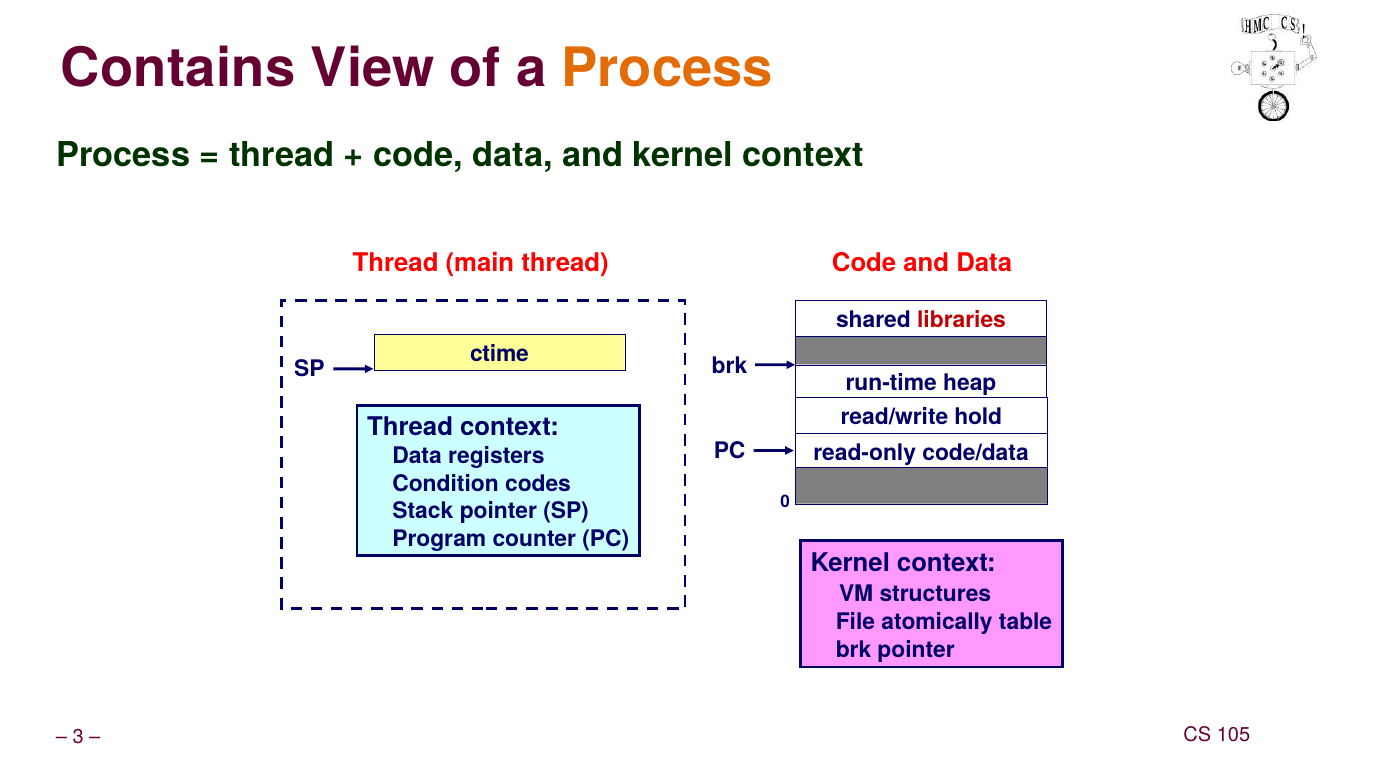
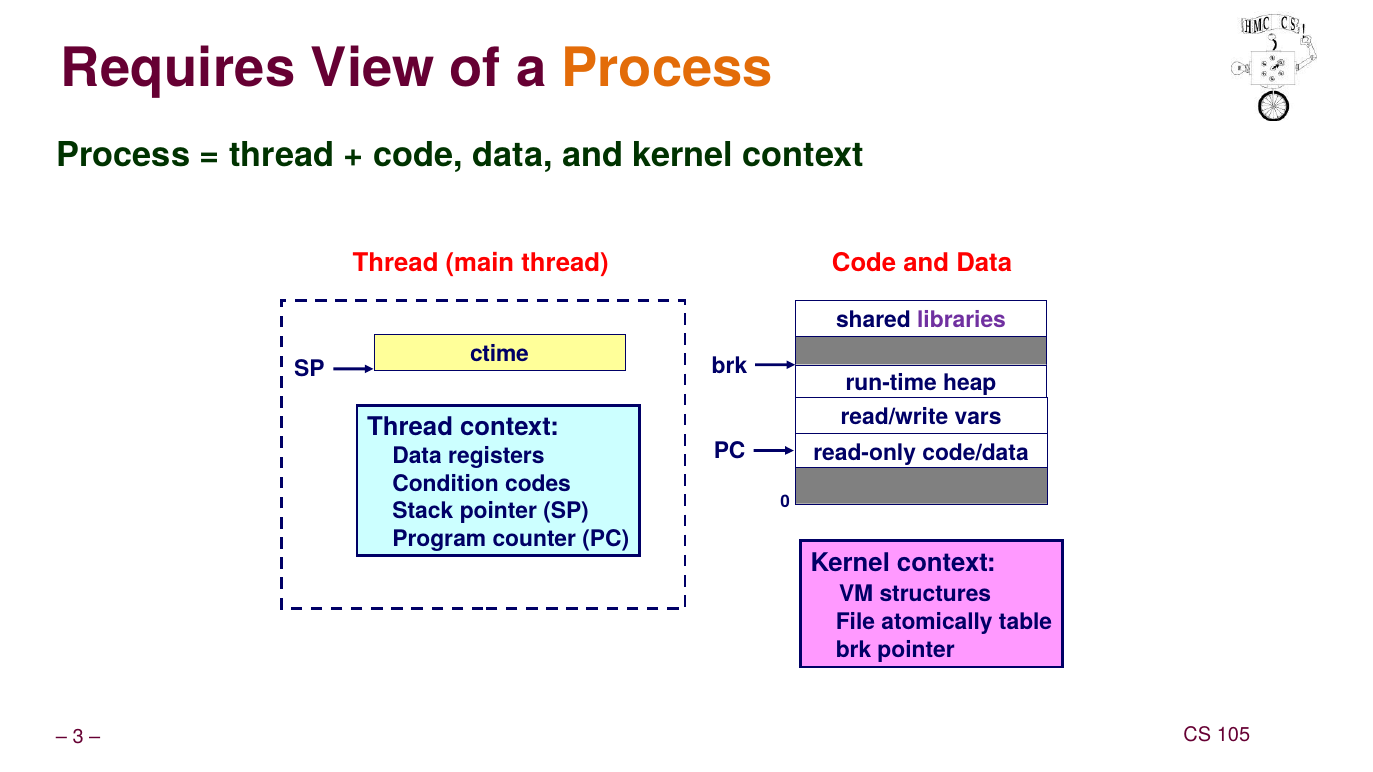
Contains: Contains -> Requires (178, 69)
libraries colour: red -> purple (962, 320)
hold: hold -> vars (978, 417)
